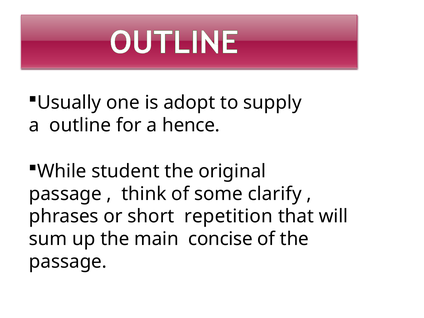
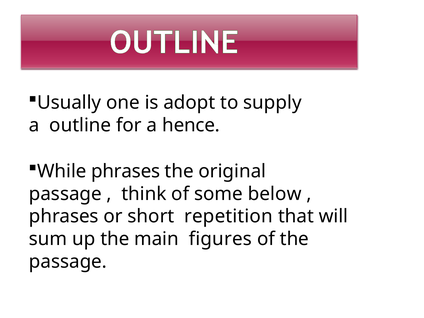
While student: student -> phrases (126, 171)
clarify: clarify -> below (275, 194)
concise: concise -> figures (220, 239)
